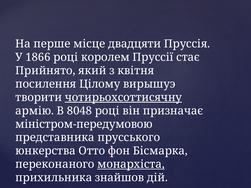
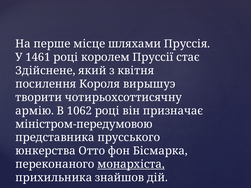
двадцяти: двадцяти -> шляхами (135, 44)
1866: 1866 -> 1461 (38, 57)
Прийнято: Прийнято -> Здійснене (45, 71)
Цілому: Цілому -> Короля (100, 84)
чотирьохсоттисячну underline: present -> none (123, 98)
8048: 8048 -> 1062 (79, 111)
